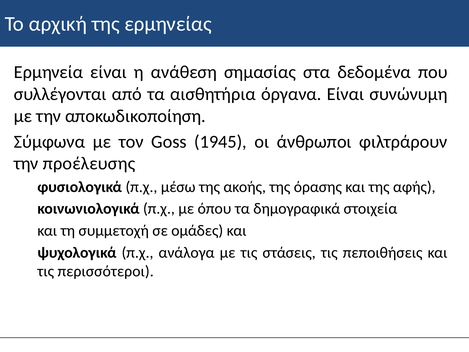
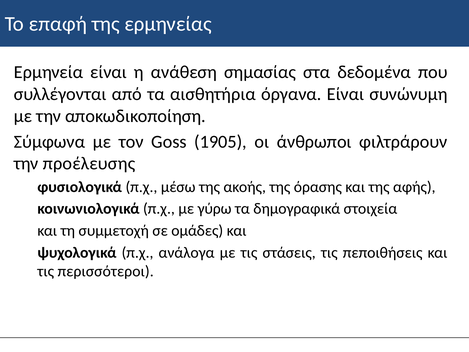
αρχική: αρχική -> επαφή (58, 24)
1945: 1945 -> 1905 (221, 142)
όπου: όπου -> γύρω (215, 209)
